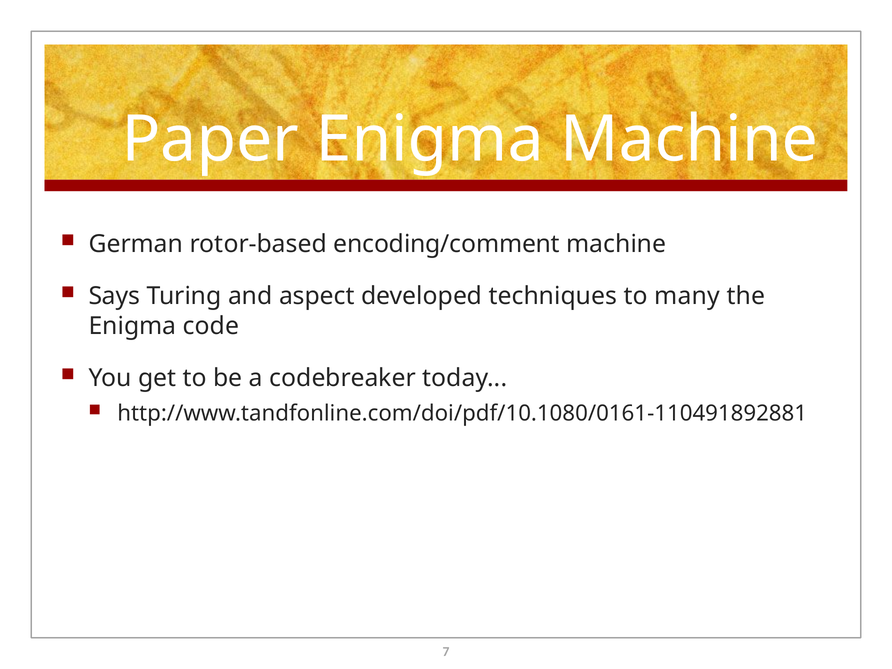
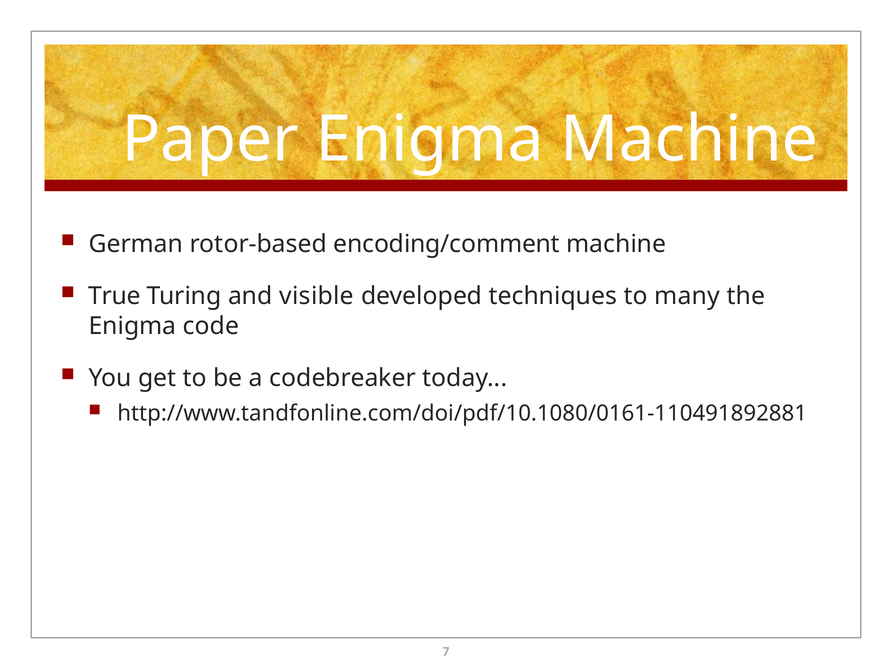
Says: Says -> True (114, 296)
aspect: aspect -> visible (317, 296)
